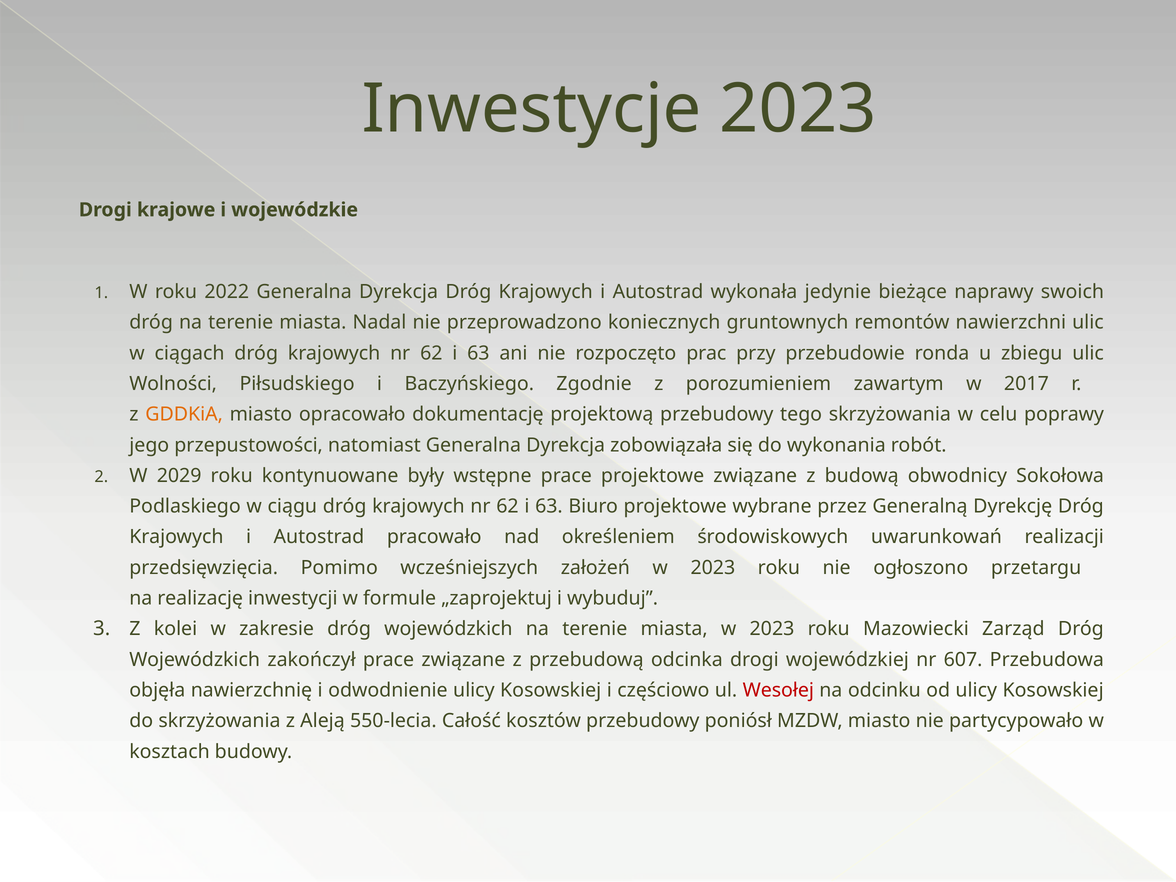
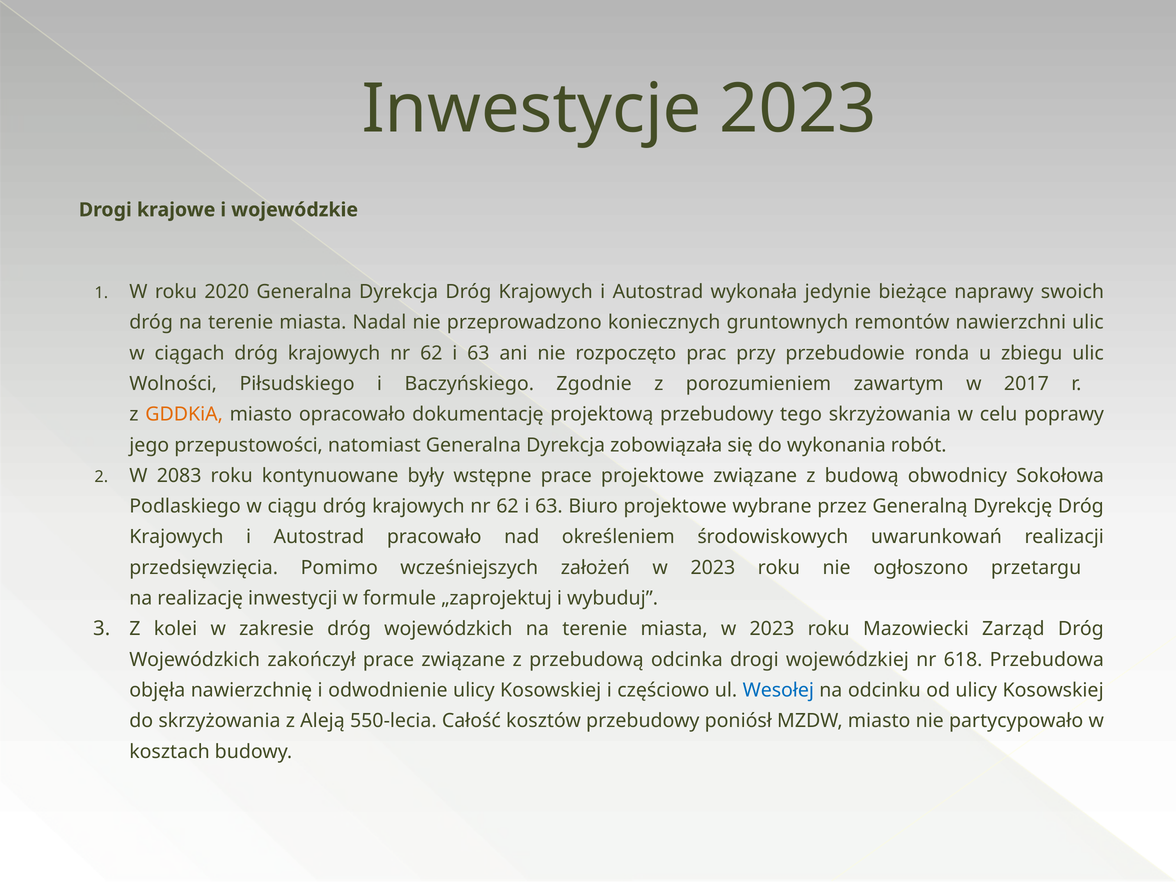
2022: 2022 -> 2020 (227, 292)
2029: 2029 -> 2083 (179, 476)
607: 607 -> 618 (963, 660)
Wesołej colour: red -> blue (778, 690)
